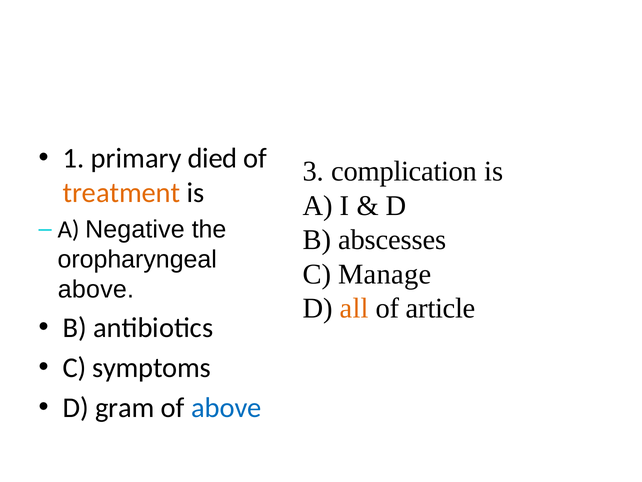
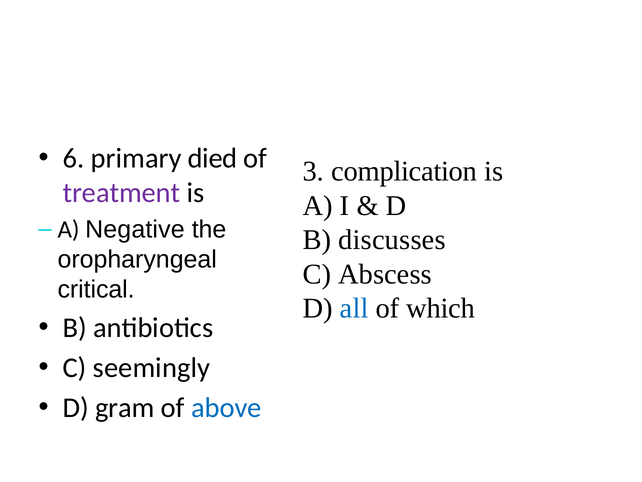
1: 1 -> 6 (73, 158)
treatment colour: orange -> purple (121, 193)
abscesses: abscesses -> discusses (392, 240)
Manage: Manage -> Abscess (385, 274)
above: above -> critical (96, 289)
all colour: orange -> blue (354, 308)
article: article -> which (441, 308)
symptoms: symptoms -> seemingly (151, 367)
